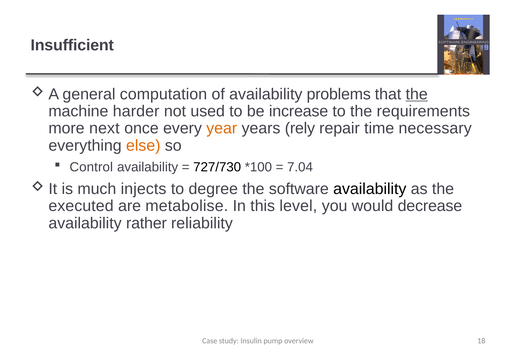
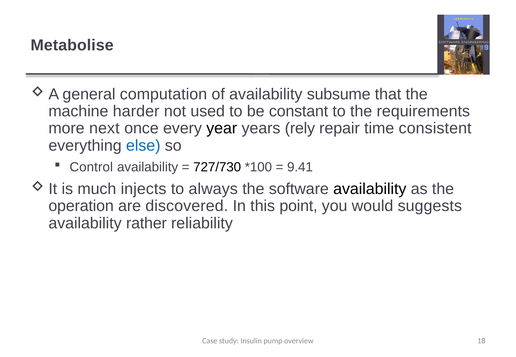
Insufficient: Insufficient -> Metabolise (72, 45)
problems: problems -> subsume (339, 94)
the underline: present -> none (417, 94)
increase: increase -> constant (299, 111)
year colour: orange -> black (222, 128)
necessary: necessary -> consistent (435, 128)
else colour: orange -> blue (143, 146)
7.04: 7.04 -> 9.41 (300, 167)
degree: degree -> always (213, 189)
executed: executed -> operation (81, 206)
metabolise: metabolise -> discovered (187, 206)
level: level -> point (298, 206)
decrease: decrease -> suggests (430, 206)
